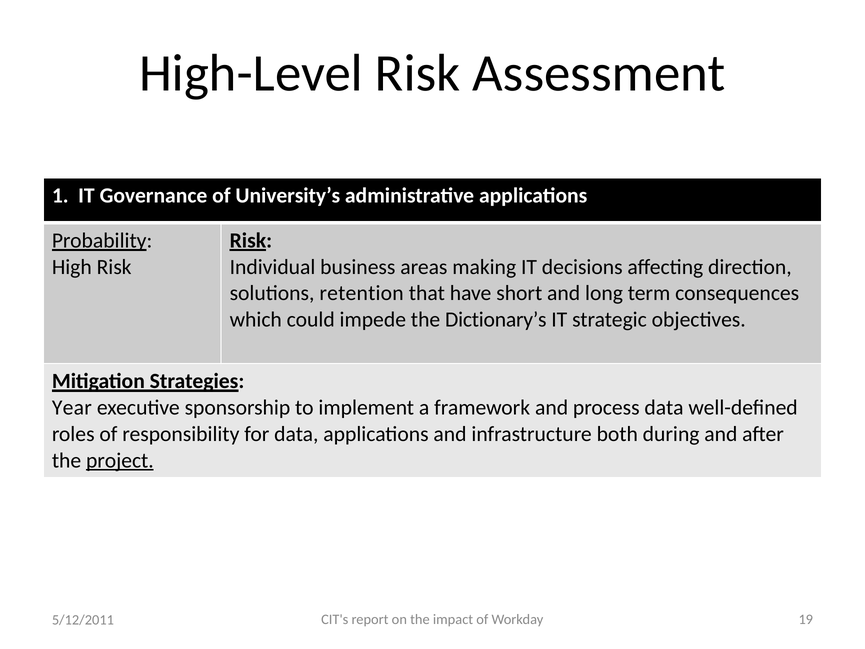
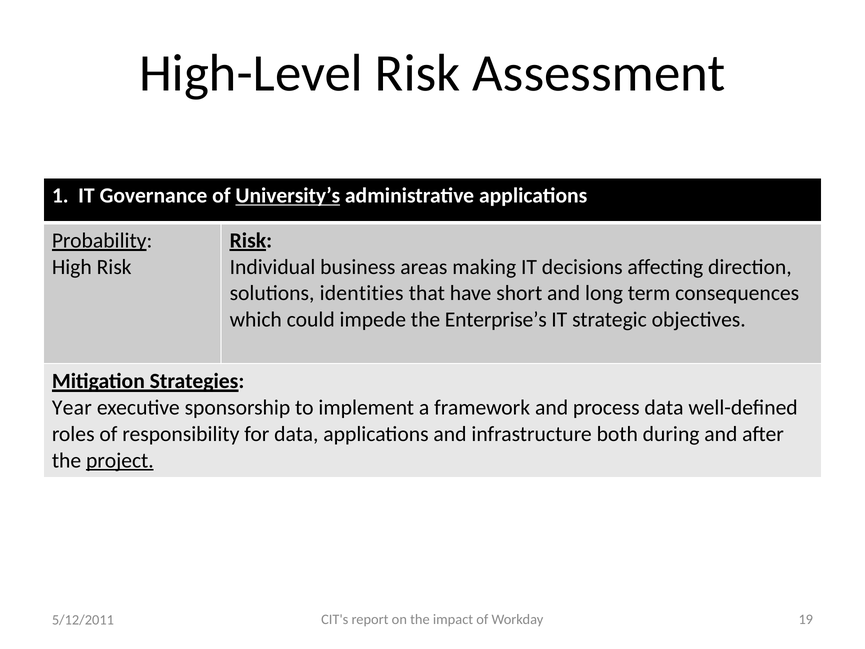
University’s underline: none -> present (288, 196)
retention: retention -> identities (362, 293)
Dictionary’s: Dictionary’s -> Enterprise’s (496, 320)
